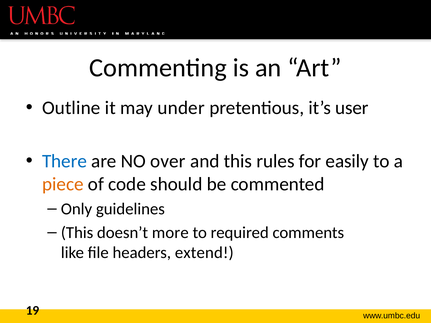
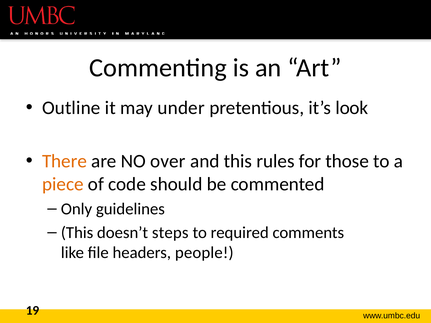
user: user -> look (352, 108)
There colour: blue -> orange (64, 161)
easily: easily -> those (347, 161)
more: more -> steps (170, 233)
extend: extend -> people (204, 253)
